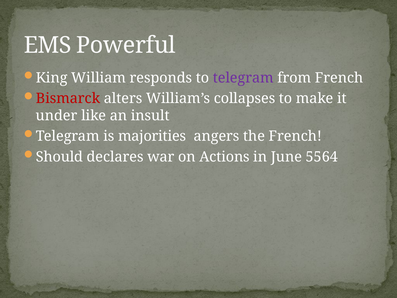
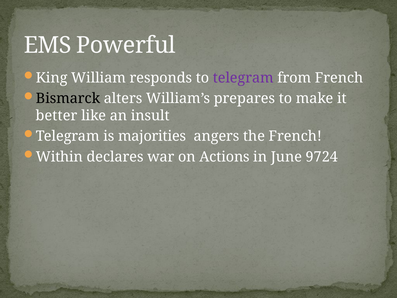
Bismarck colour: red -> black (68, 98)
collapses: collapses -> prepares (244, 98)
under: under -> better (57, 116)
Should: Should -> Within (59, 157)
5564: 5564 -> 9724 (322, 157)
